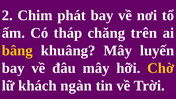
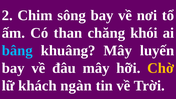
phát: phát -> sông (72, 15)
tháp: tháp -> than (68, 33)
trên: trên -> khói (144, 33)
bâng colour: yellow -> light blue (17, 51)
